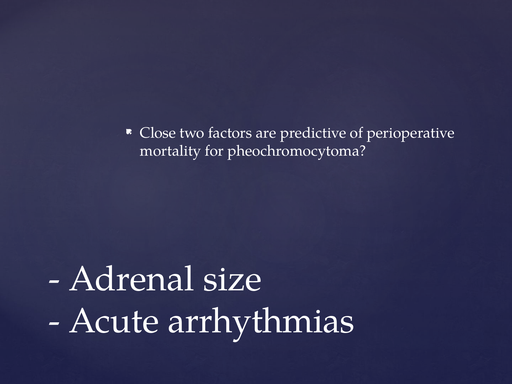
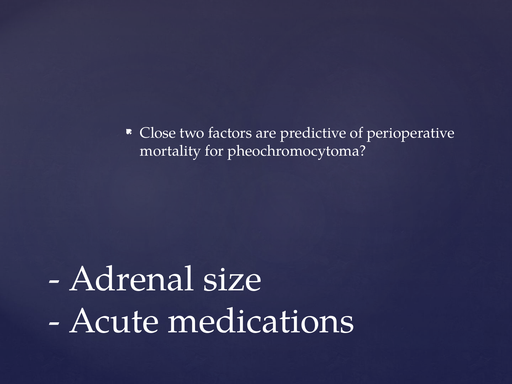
arrhythmias: arrhythmias -> medications (261, 321)
